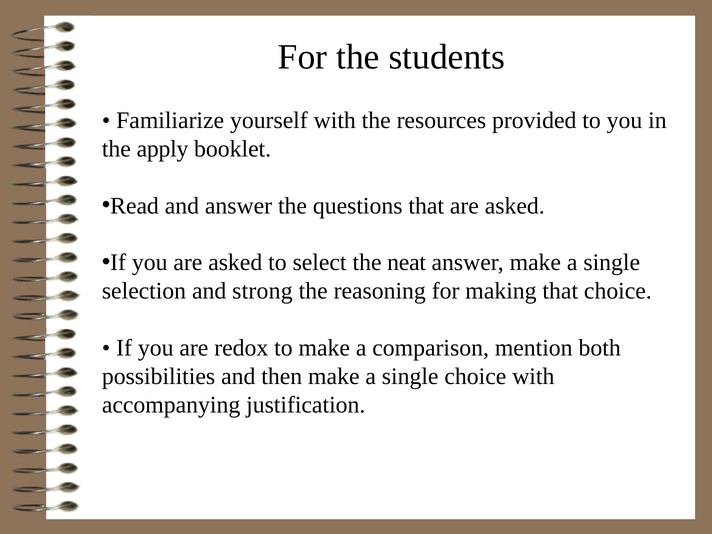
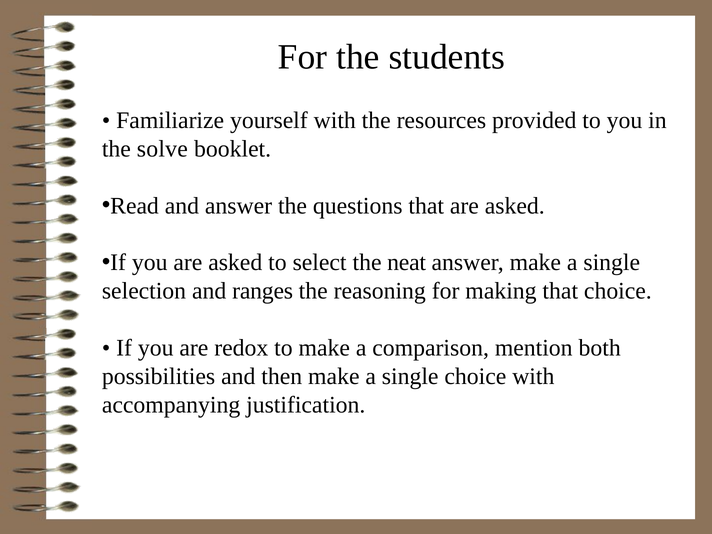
apply: apply -> solve (162, 149)
strong: strong -> ranges (263, 291)
